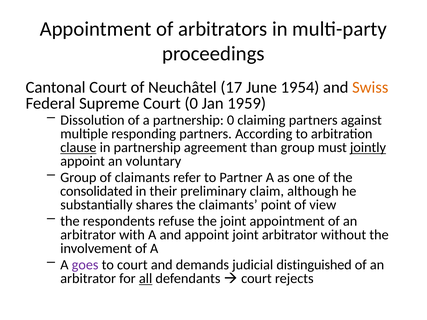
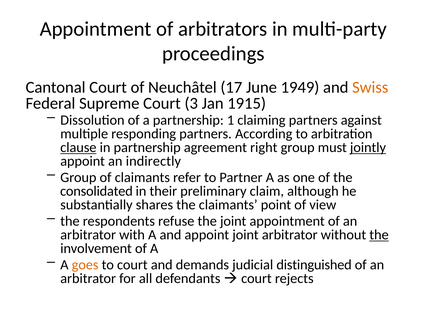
1954: 1954 -> 1949 (300, 87)
Court 0: 0 -> 3 (191, 103)
1959: 1959 -> 1915 (247, 103)
partnership 0: 0 -> 1 (231, 120)
than: than -> right (264, 148)
voluntary: voluntary -> indirectly (153, 161)
the underline: none -> present (379, 235)
goes colour: purple -> orange (85, 265)
all underline: present -> none (146, 279)
